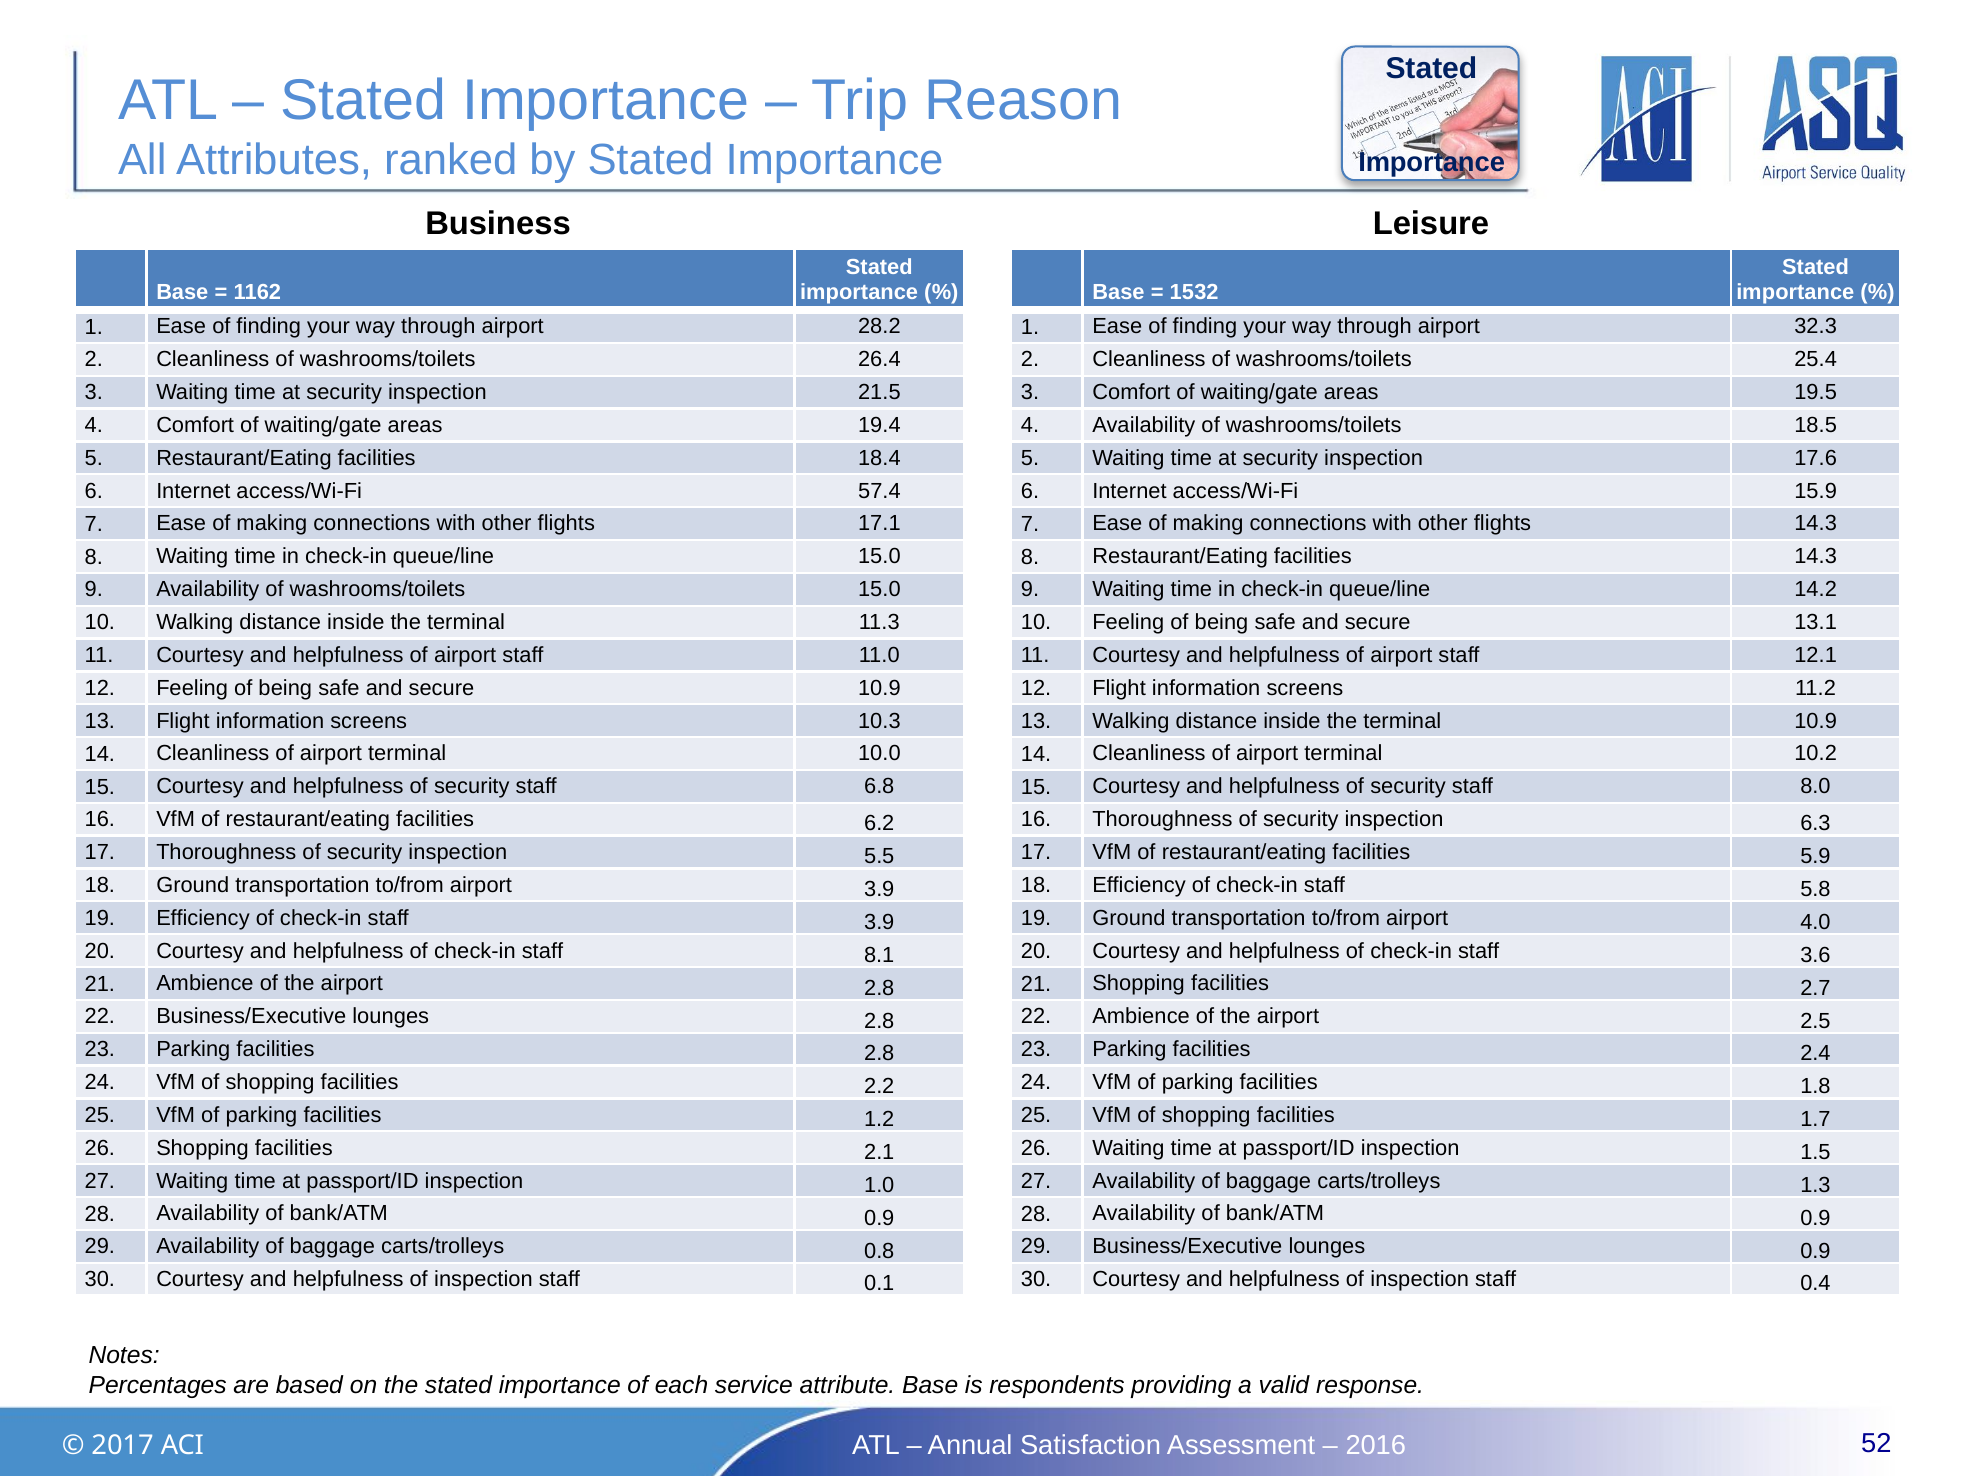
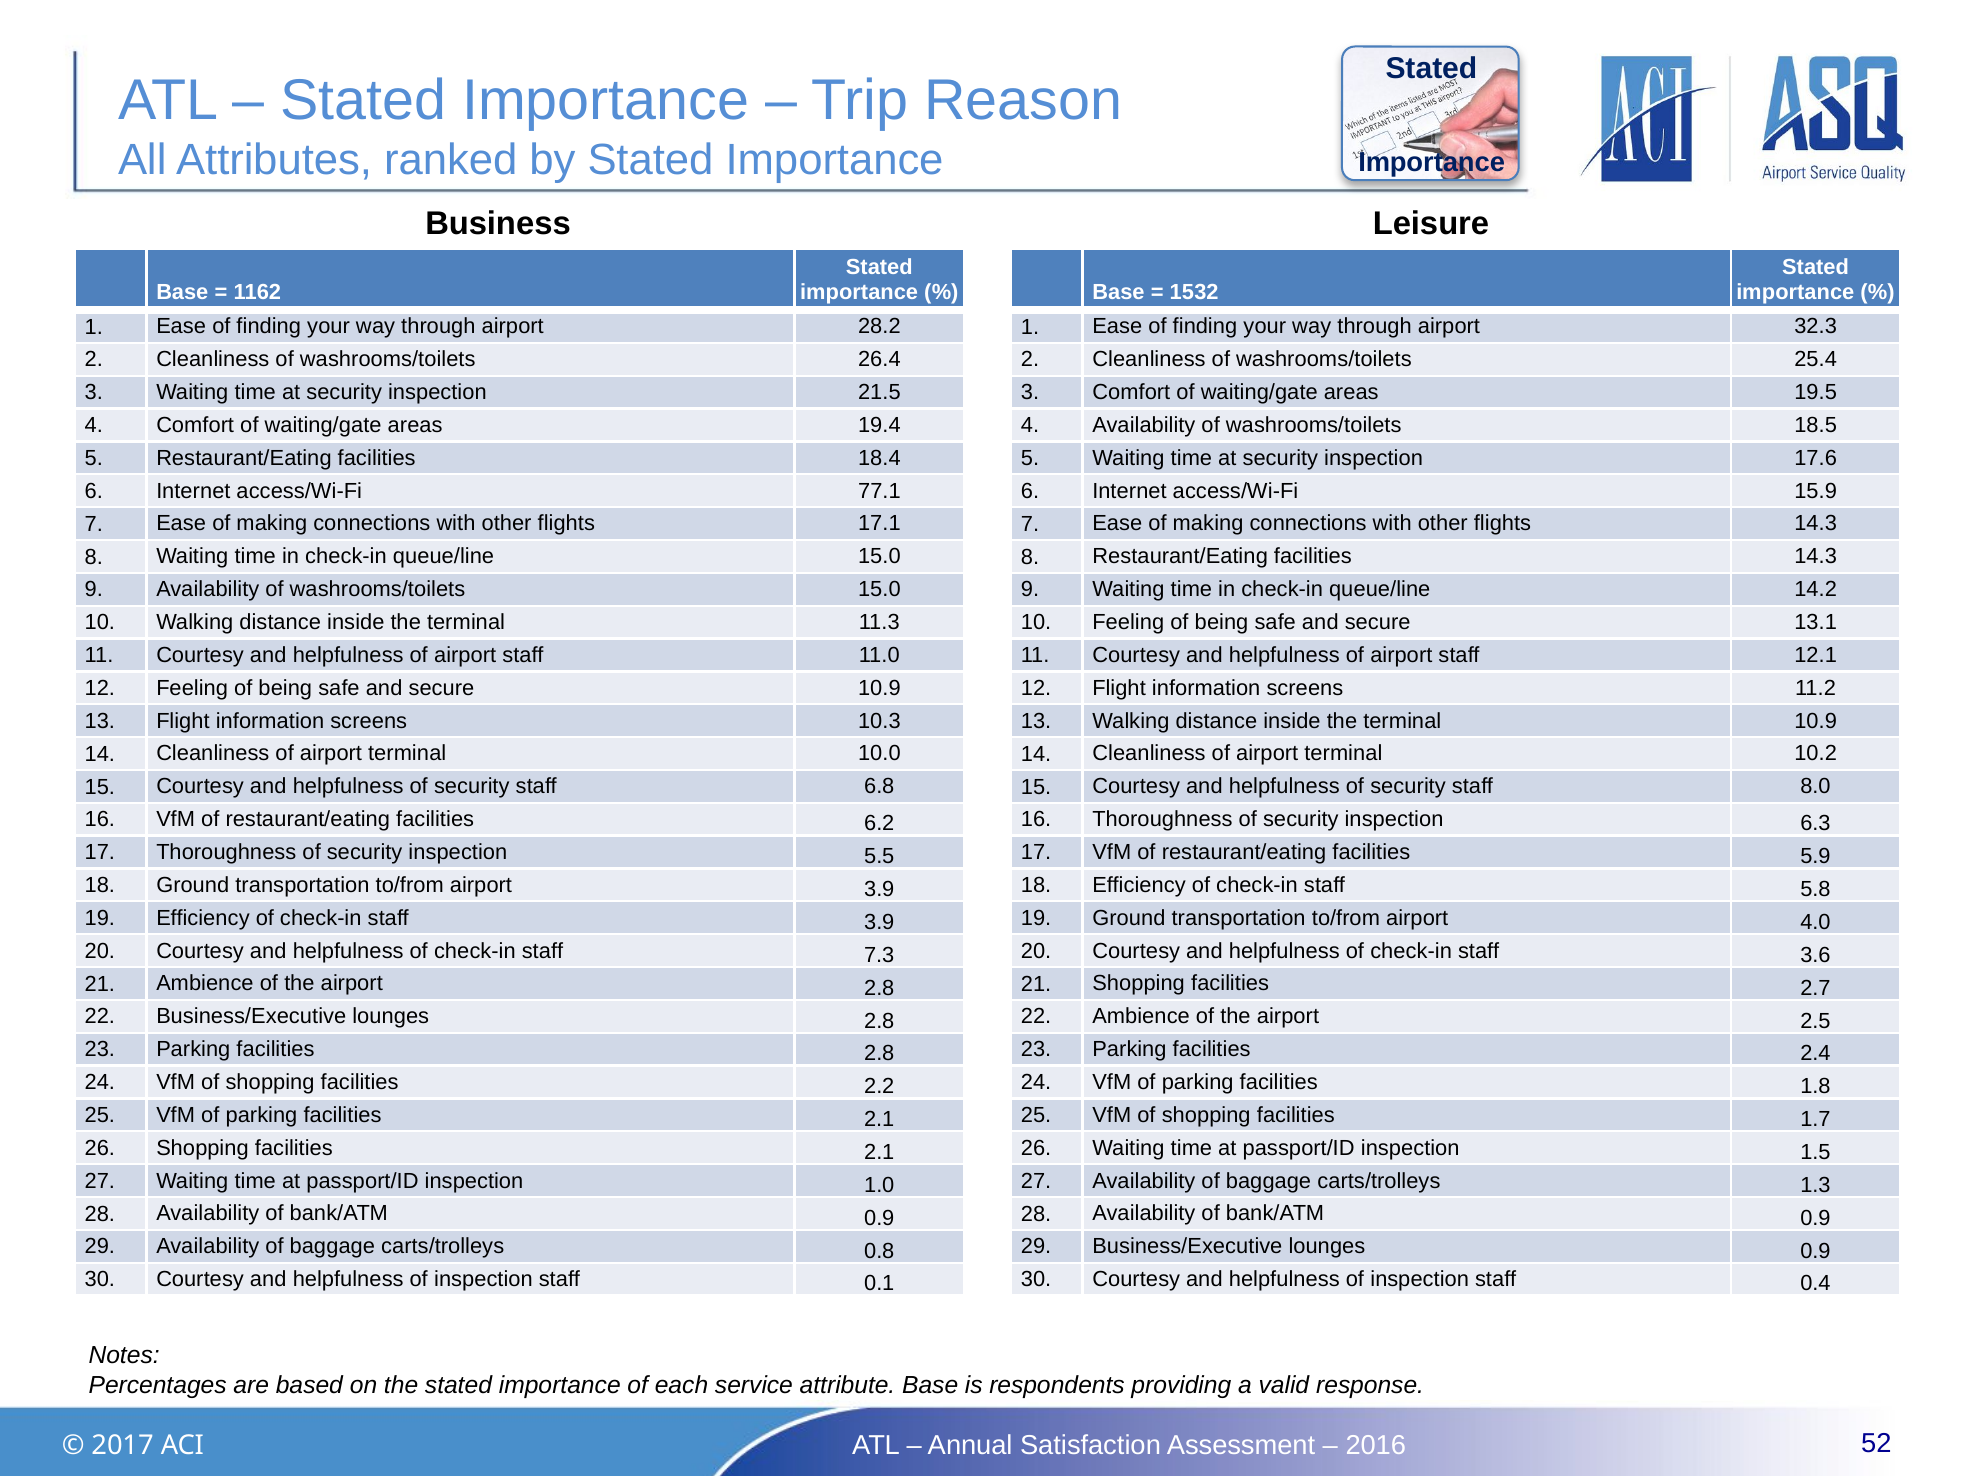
57.4: 57.4 -> 77.1 (879, 491)
8.1: 8.1 -> 7.3 (879, 955)
parking facilities 1.2: 1.2 -> 2.1 (879, 1119)
